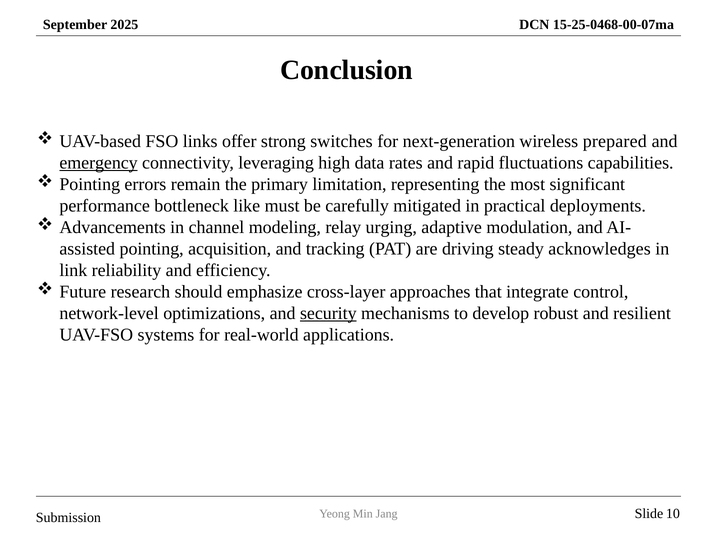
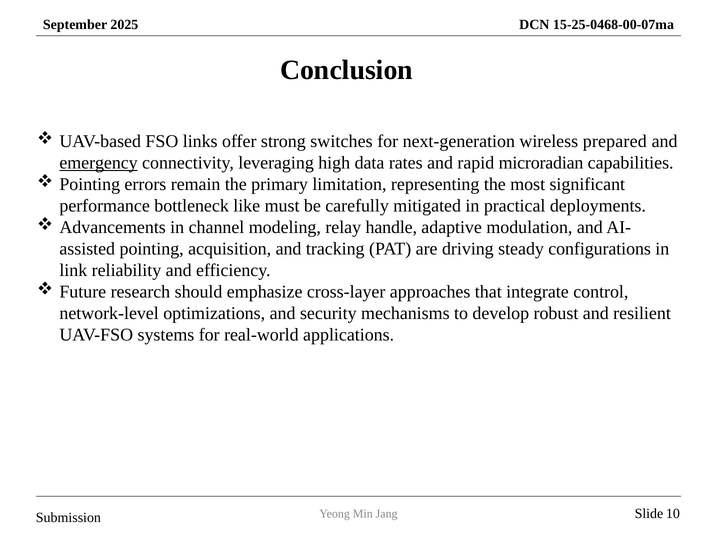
fluctuations: fluctuations -> microradian (541, 163)
urging: urging -> handle (391, 227)
acknowledges: acknowledges -> configurations (600, 249)
security underline: present -> none (328, 313)
